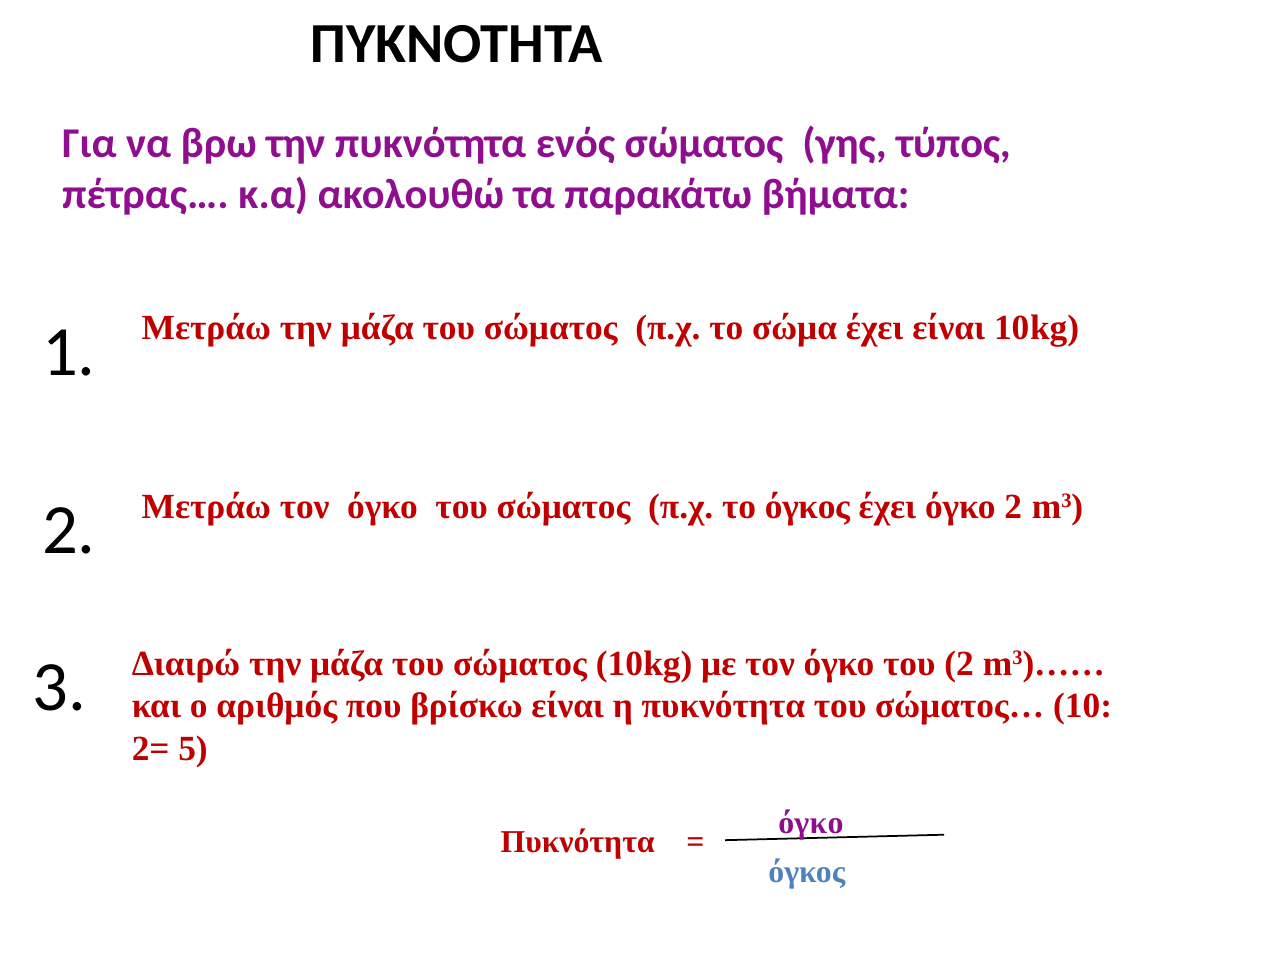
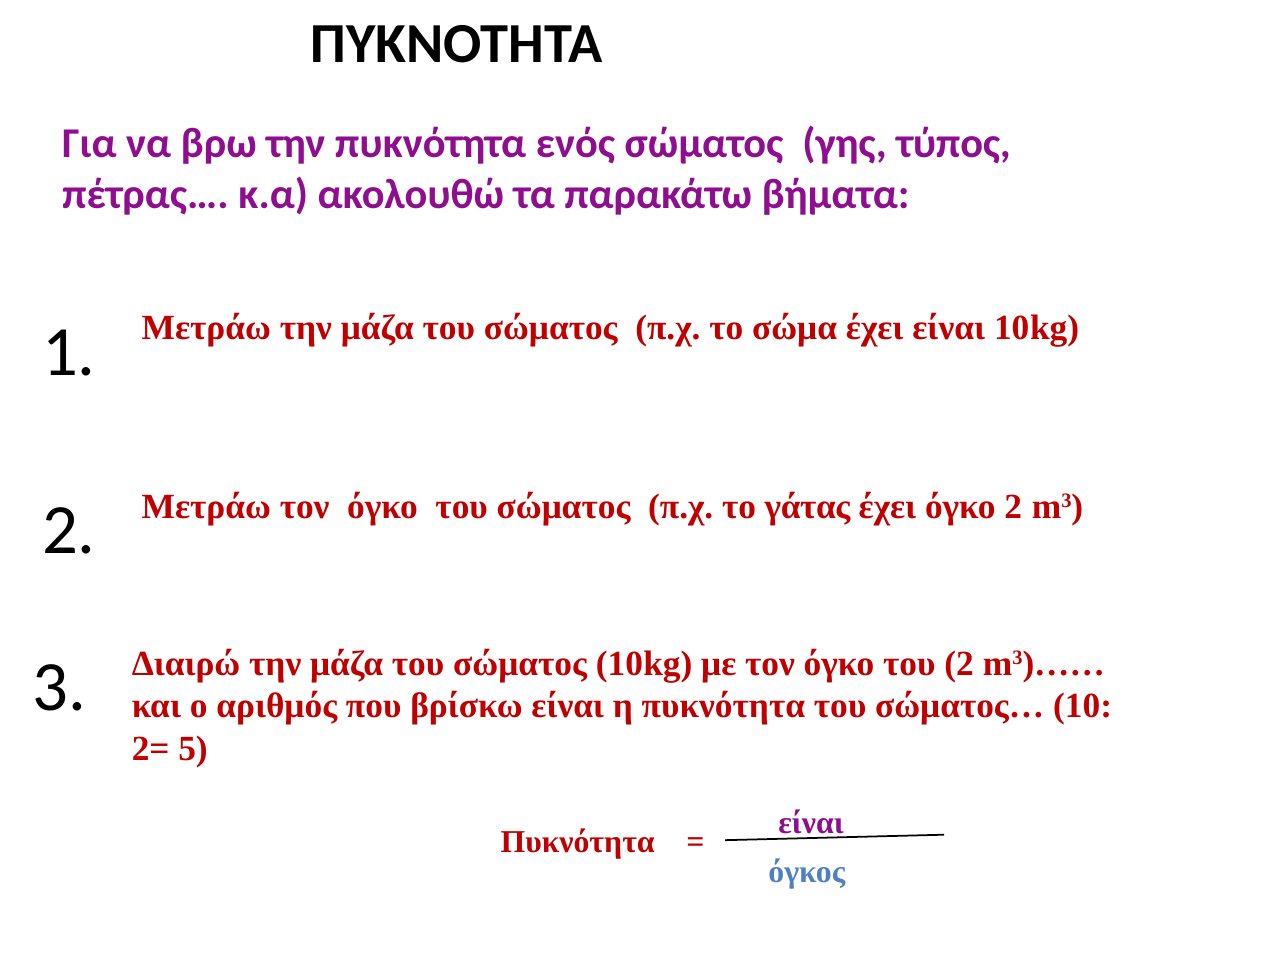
το όγκος: όγκος -> γάτας (807, 507)
όγκο: όγκο -> είναι (811, 823)
